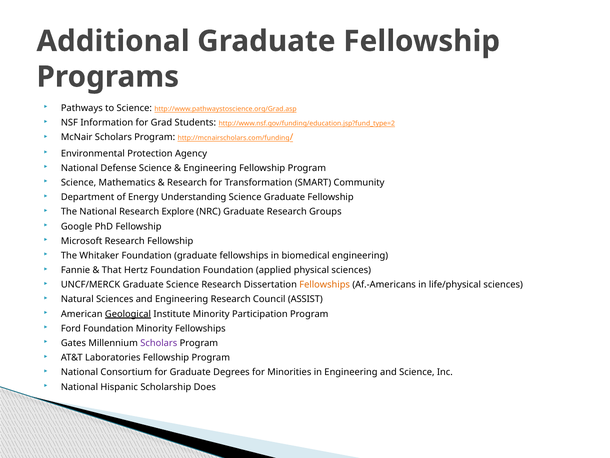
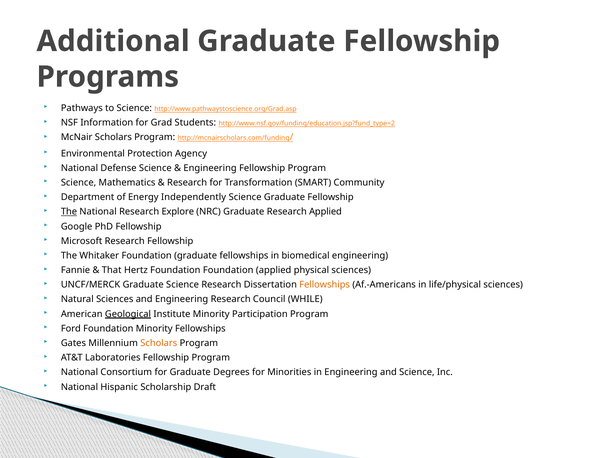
Understanding: Understanding -> Independently (194, 197)
The underline: none -> present (69, 212)
Research Groups: Groups -> Applied (325, 212)
ASSIST: ASSIST -> WHILE (305, 299)
Scholars colour: purple -> orange (159, 343)
Does: Does -> Draft (205, 387)
